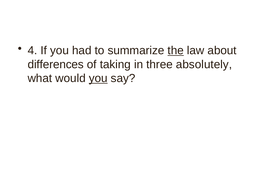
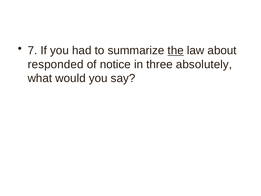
4: 4 -> 7 (32, 50)
differences: differences -> responded (56, 64)
taking: taking -> notice (115, 64)
you underline: present -> none (98, 78)
